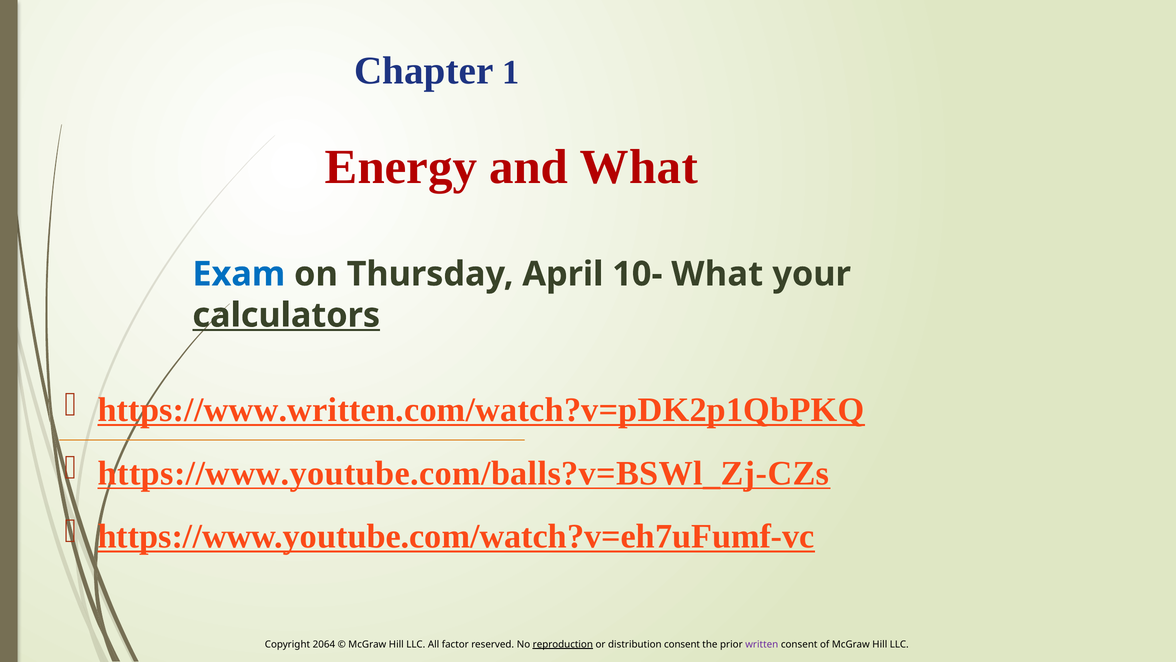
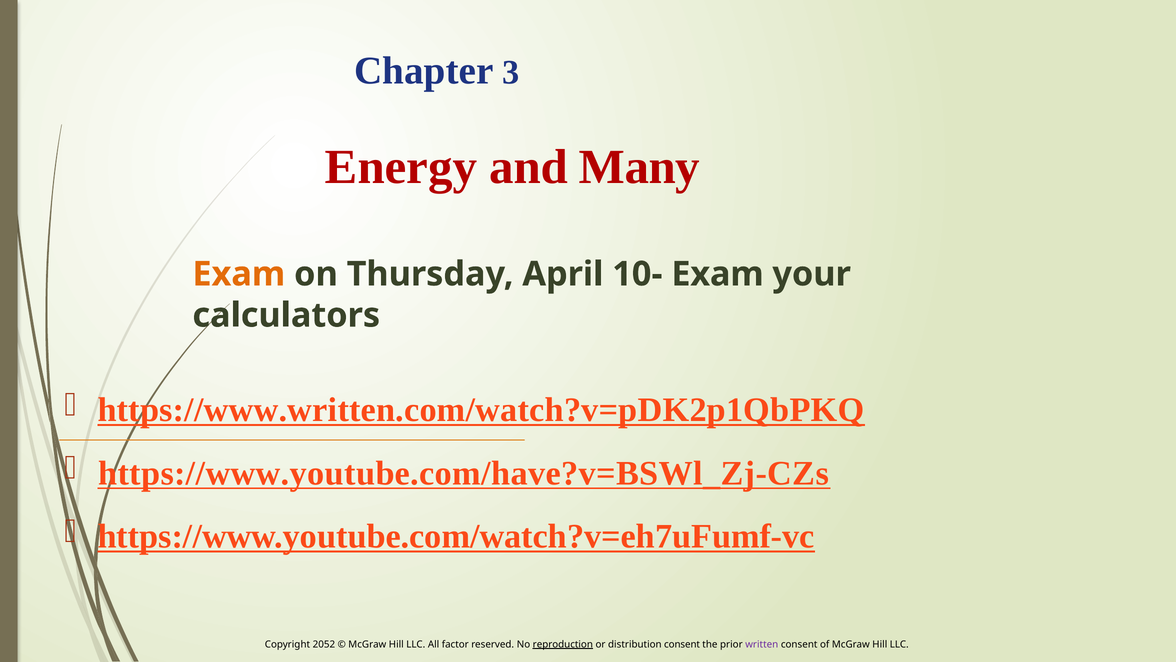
1: 1 -> 3 (511, 72)
and What: What -> Many (639, 167)
Exam colour: blue -> orange (239, 274)
10- What: What -> Exam (718, 274)
calculators underline: present -> none (286, 315)
https://www.youtube.com/balls?v=BSWl_Zj-CZs: https://www.youtube.com/balls?v=BSWl_Zj-CZs -> https://www.youtube.com/have?v=BSWl_Zj-CZs (464, 473)
2064: 2064 -> 2052 (324, 644)
